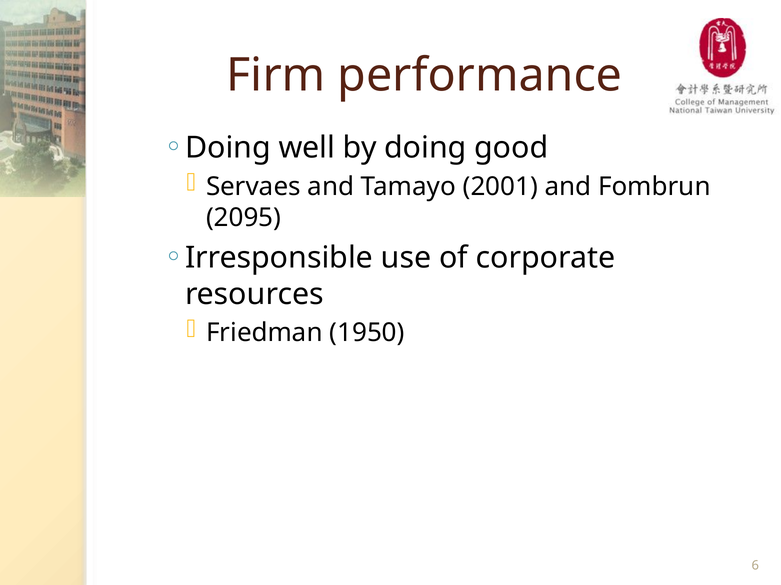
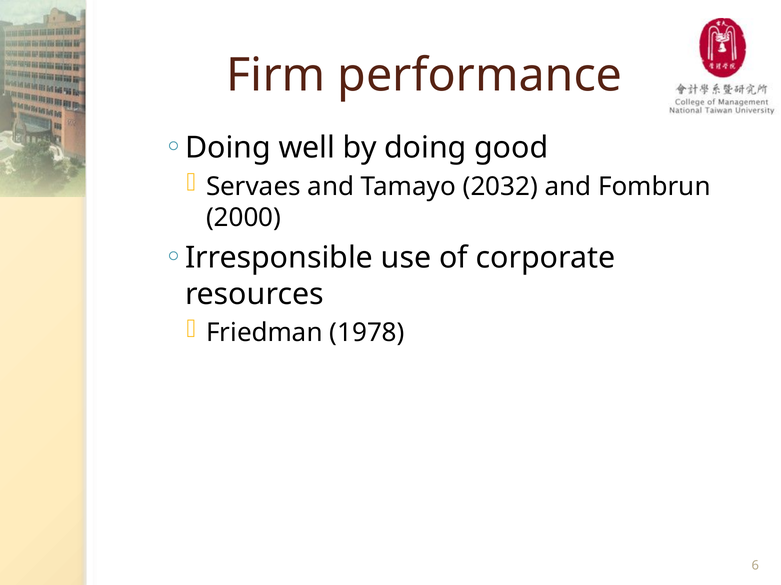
2001: 2001 -> 2032 (500, 187)
2095: 2095 -> 2000 (244, 218)
1950: 1950 -> 1978 (367, 333)
